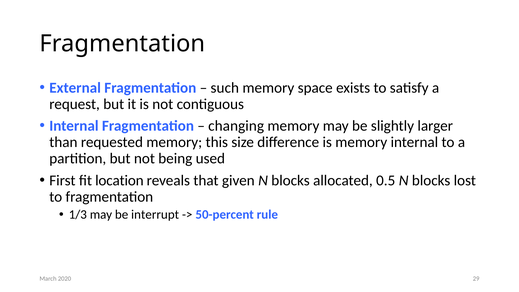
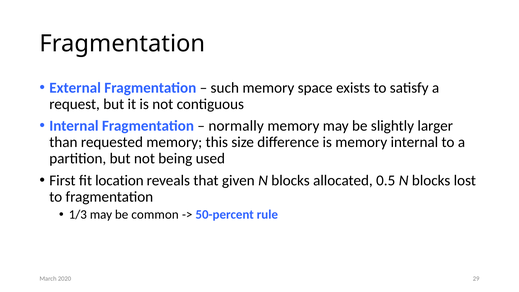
changing: changing -> normally (236, 126)
interrupt: interrupt -> common (155, 215)
